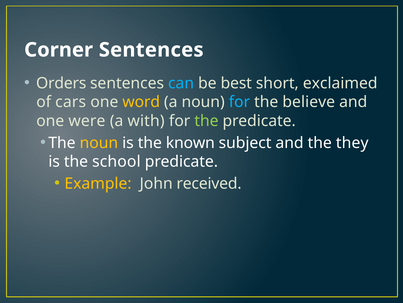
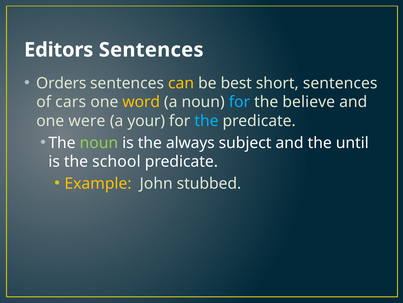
Corner: Corner -> Editors (59, 50)
can colour: light blue -> yellow (181, 83)
short exclaimed: exclaimed -> sentences (340, 83)
with: with -> your (146, 121)
the colour: light green -> light blue (206, 121)
noun colour: yellow -> light green (99, 142)
known: known -> always (190, 142)
they: they -> until (352, 142)
received: received -> stubbed (209, 183)
